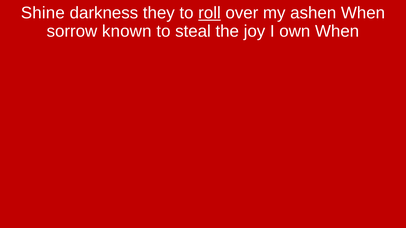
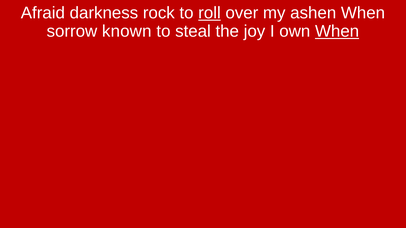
Shine: Shine -> Afraid (43, 13)
they: they -> rock (159, 13)
When underline: none -> present (337, 31)
